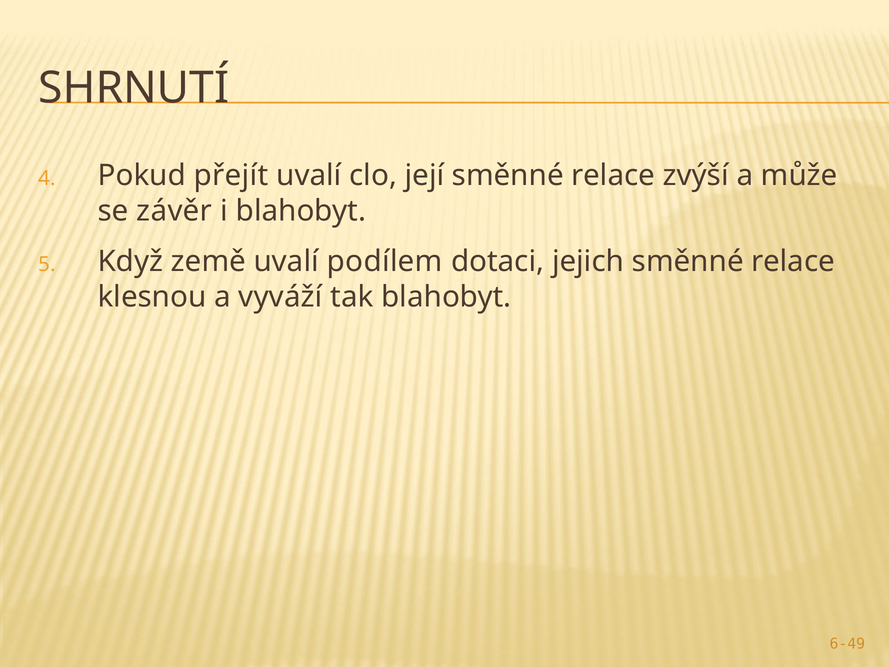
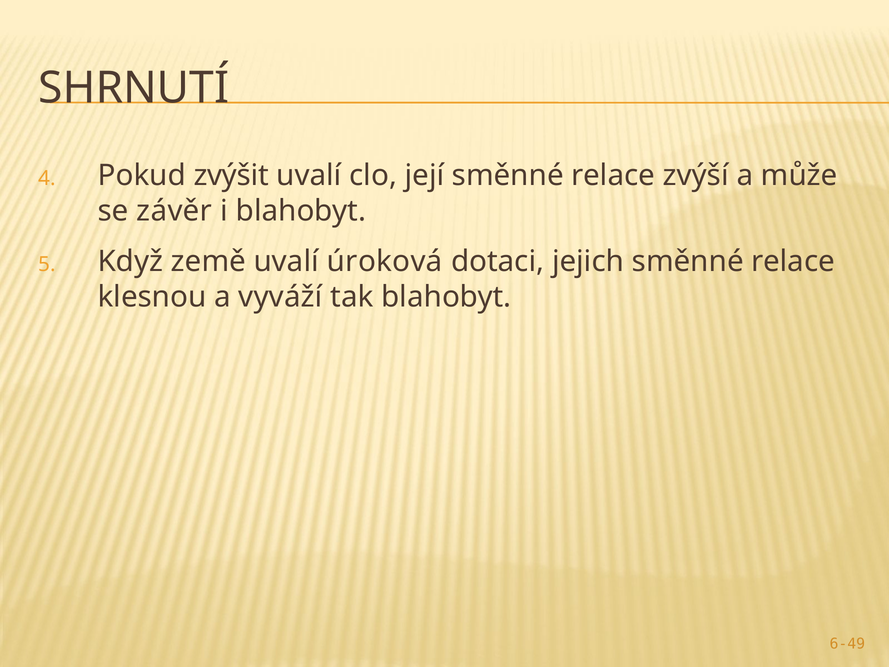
přejít: přejít -> zvýšit (231, 175)
podílem: podílem -> úroková (385, 261)
